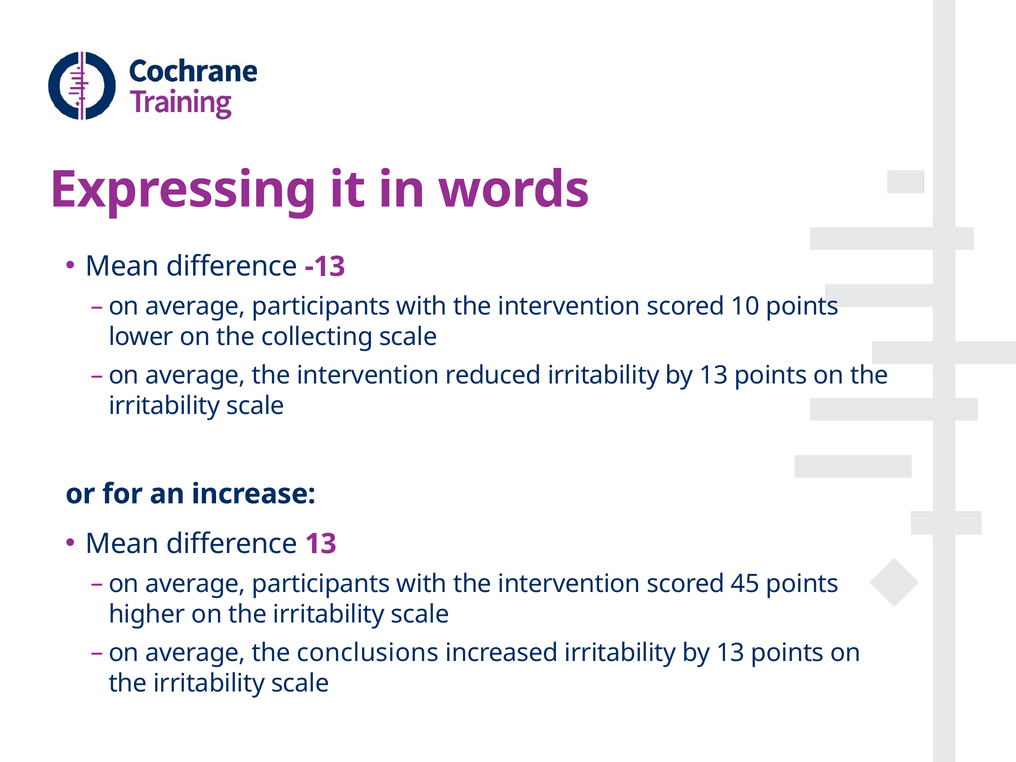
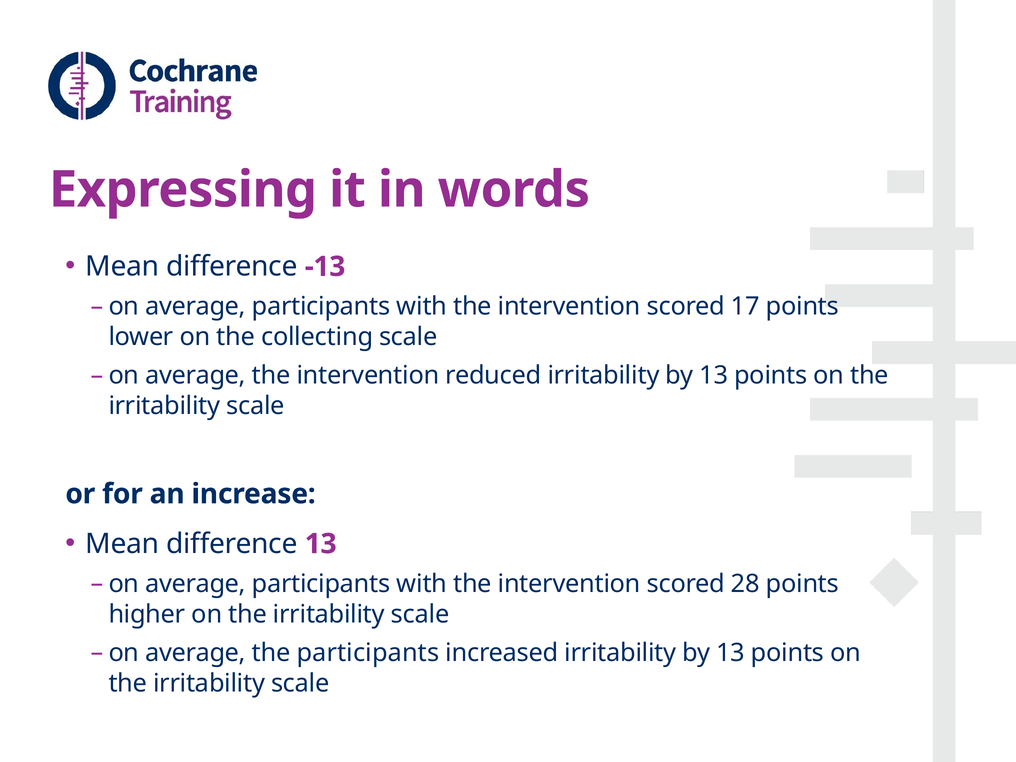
10: 10 -> 17 (745, 307)
45: 45 -> 28 (745, 584)
the conclusions: conclusions -> participants (368, 653)
